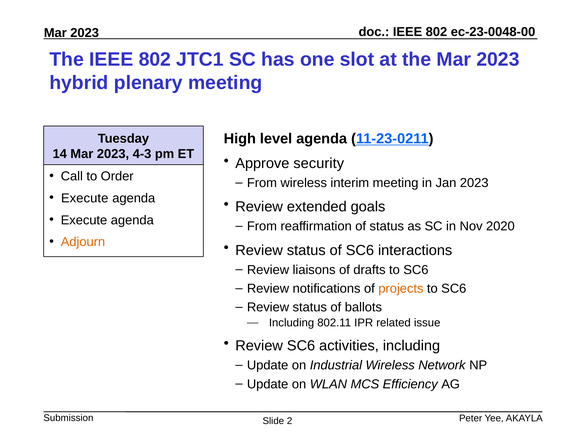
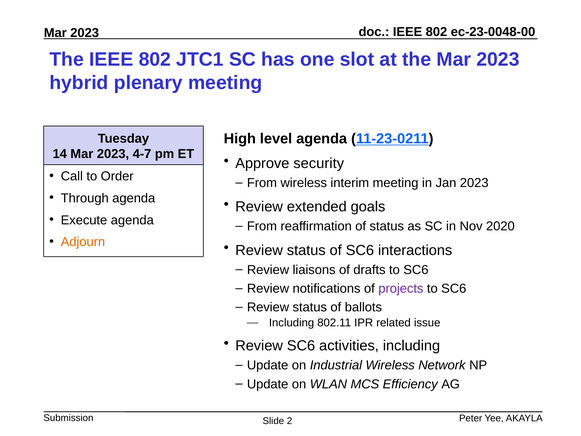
4-3: 4-3 -> 4-7 (142, 154)
Execute: Execute -> Through (85, 198)
projects colour: orange -> purple (401, 288)
